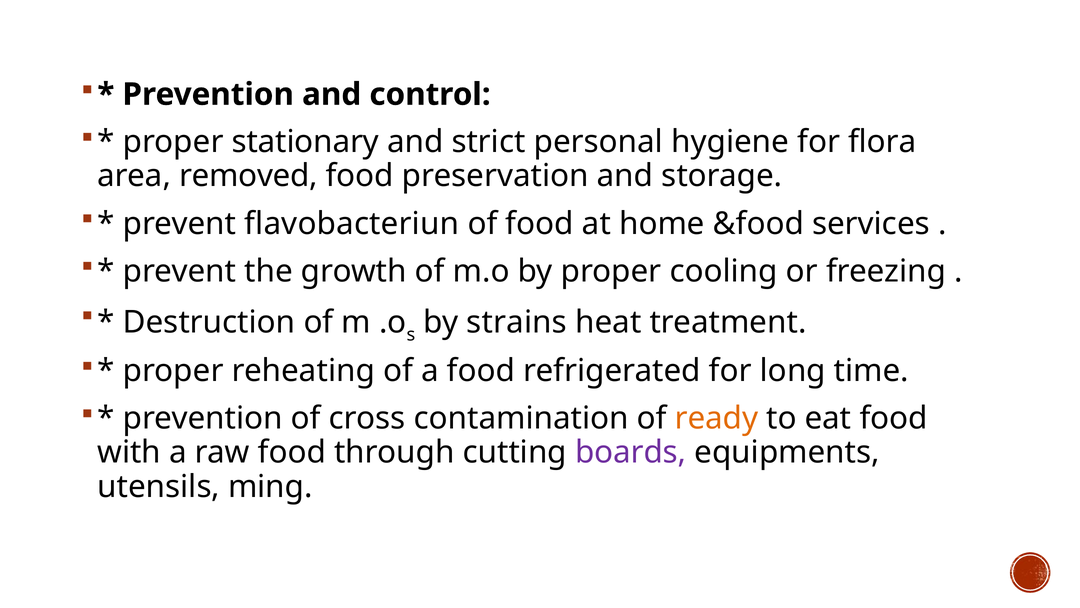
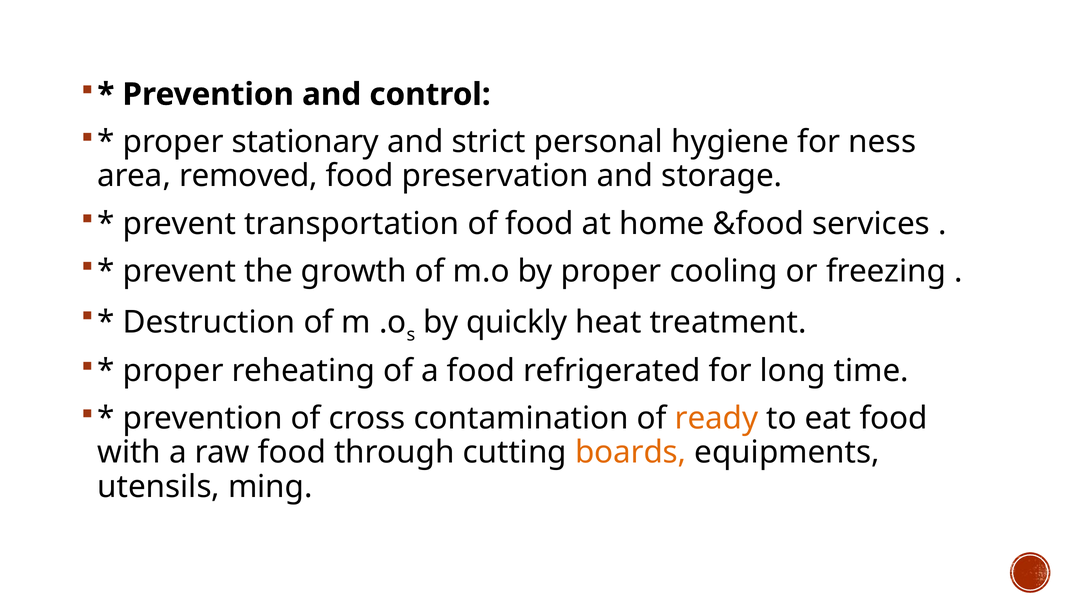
flora: flora -> ness (882, 142)
flavobacteriun: flavobacteriun -> transportation (352, 223)
strains: strains -> quickly (517, 322)
boards colour: purple -> orange (631, 452)
